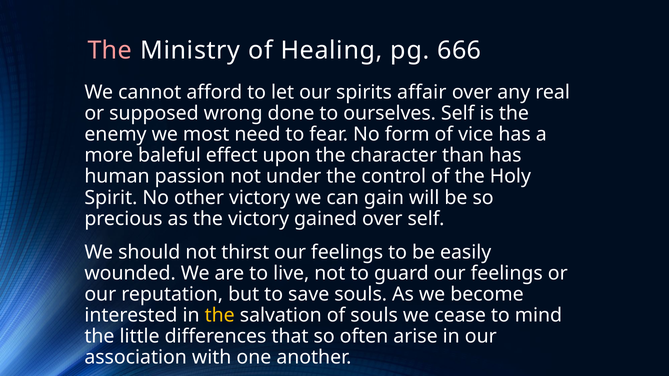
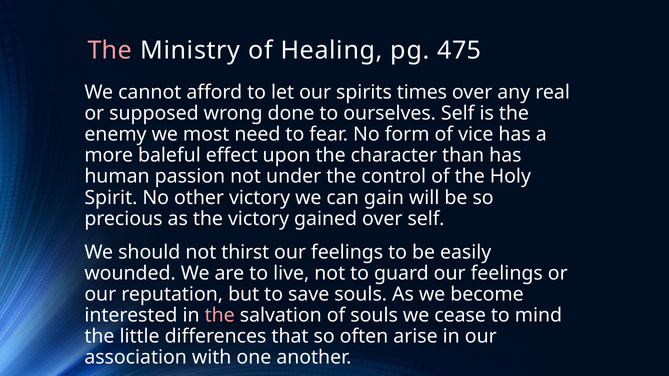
666: 666 -> 475 (459, 51)
affair: affair -> times (422, 92)
the colour: yellow -> pink (220, 316)
